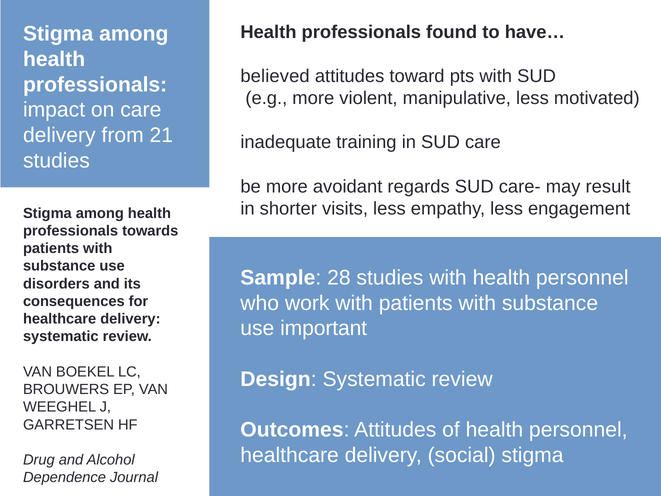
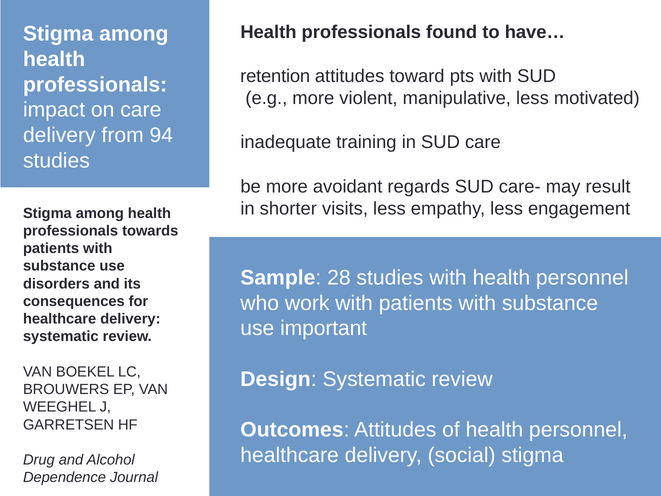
believed: believed -> retention (275, 76)
21: 21 -> 94 (161, 135)
